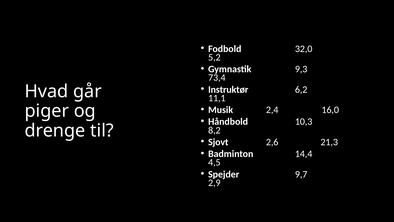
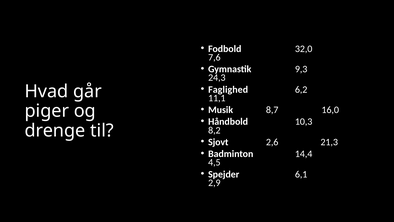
5,2: 5,2 -> 7,6 (214, 57)
73,4: 73,4 -> 24,3 (217, 78)
Instruktør: Instruktør -> Faglighed (228, 89)
2,4: 2,4 -> 8,7 (272, 110)
9,7: 9,7 -> 6,1 (301, 174)
